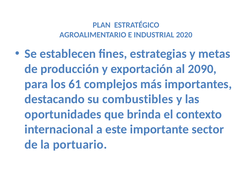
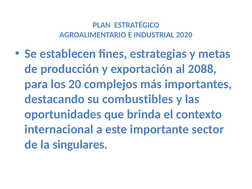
2090: 2090 -> 2088 (202, 69)
61: 61 -> 20 (75, 84)
portuario: portuario -> singulares (80, 145)
